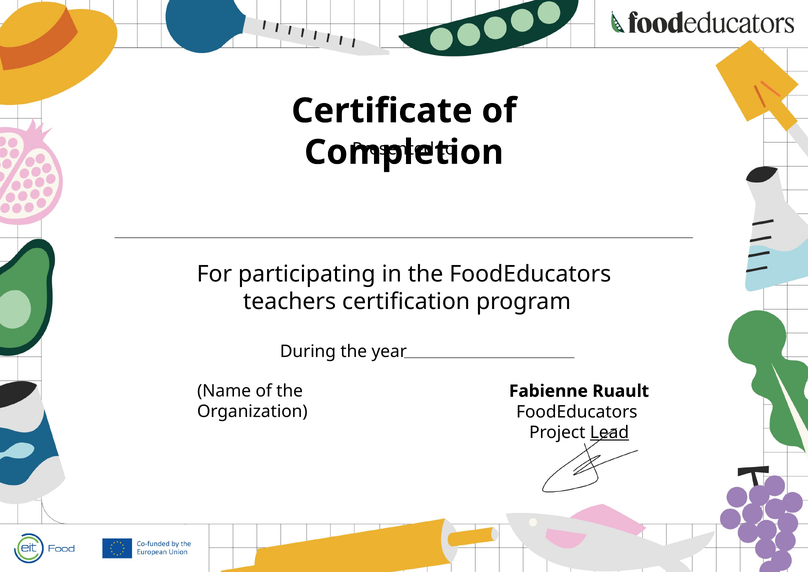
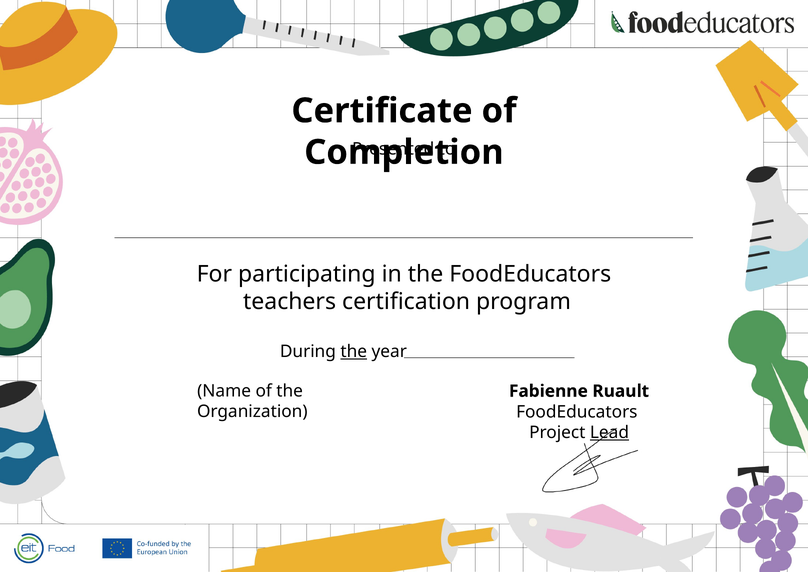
the underline: none -> present (354, 351)
